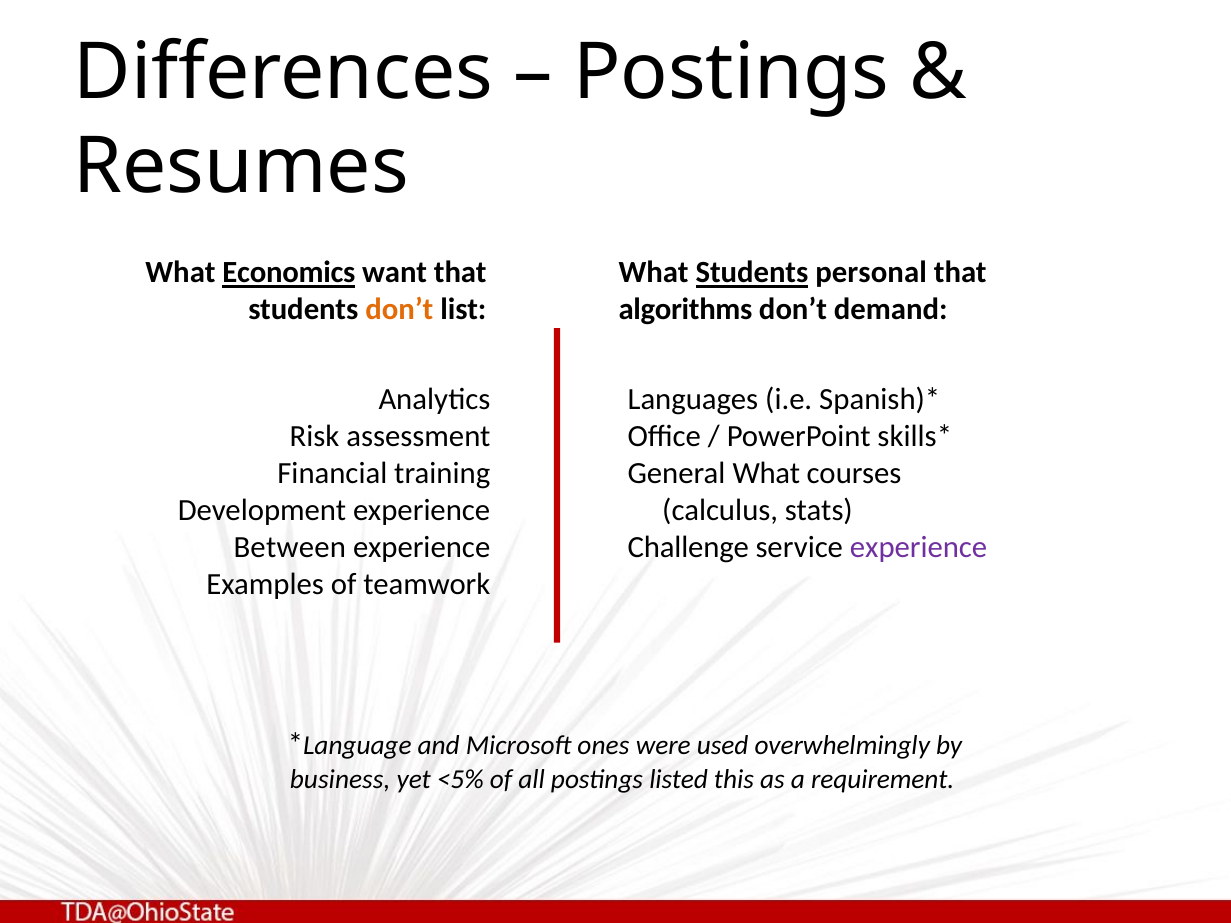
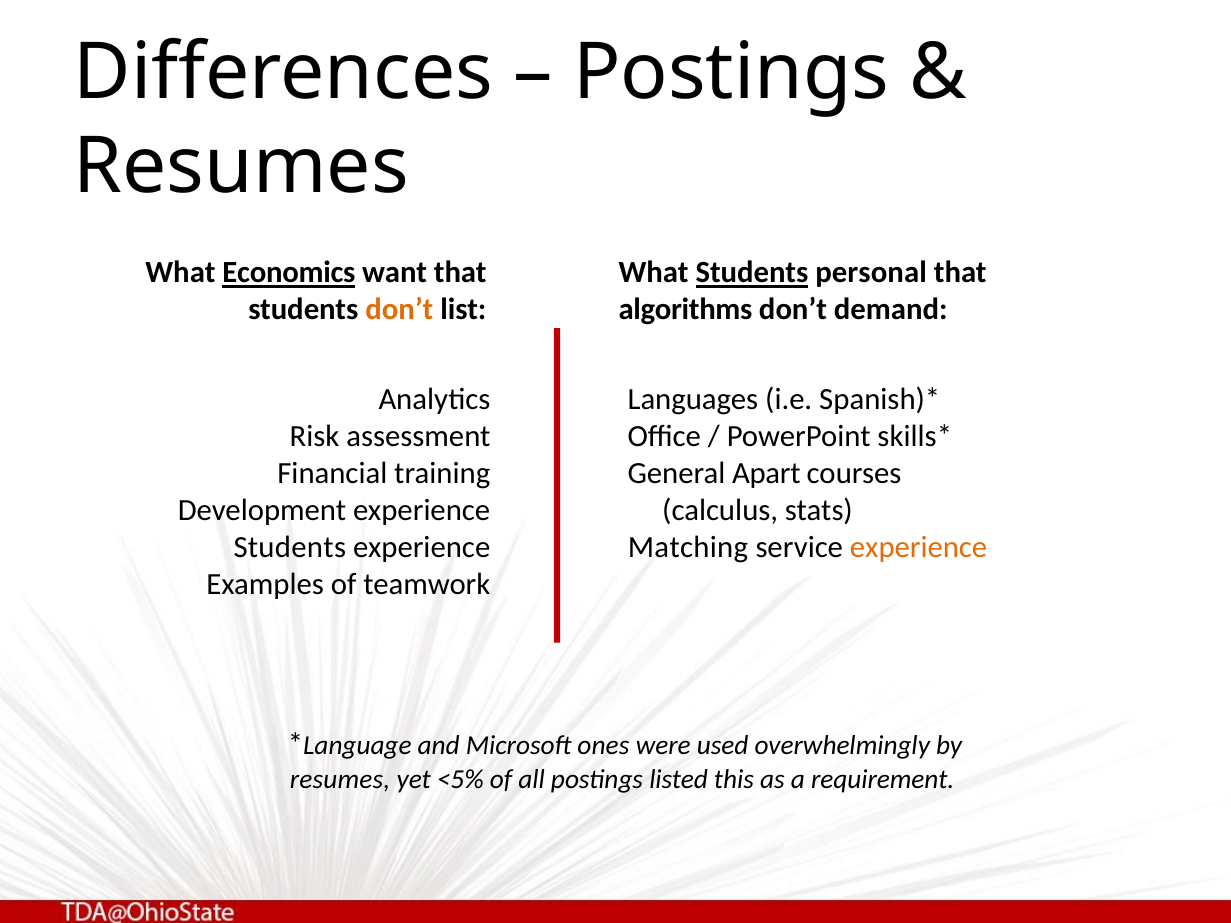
General What: What -> Apart (766, 473)
Between: Between -> Students (290, 547)
Challenge: Challenge -> Matching (688, 547)
experience colour: purple -> orange (919, 547)
business: business -> resumes (340, 779)
